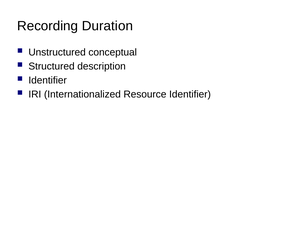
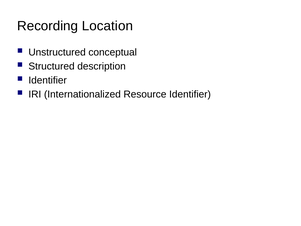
Duration: Duration -> Location (107, 26)
